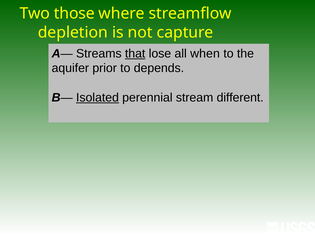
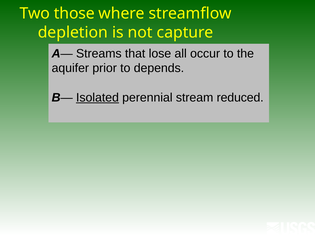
that underline: present -> none (135, 54)
when: when -> occur (205, 54)
different: different -> reduced (240, 98)
